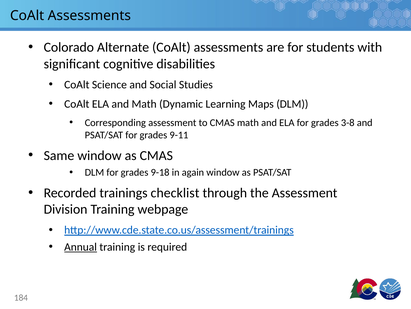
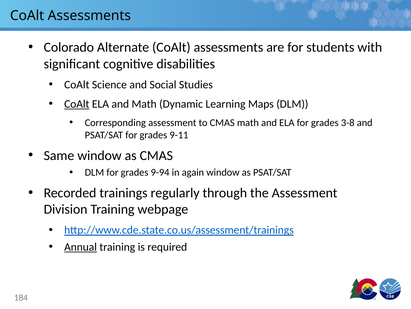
CoAlt underline: none -> present (77, 104)
9-18: 9-18 -> 9-94 (160, 172)
checklist: checklist -> regularly (175, 192)
